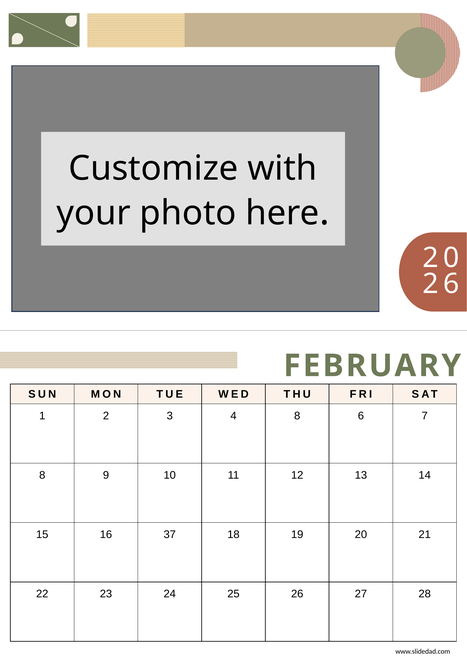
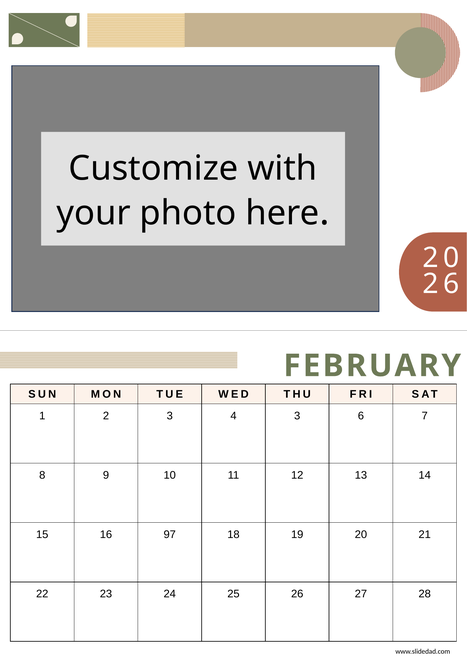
4 8: 8 -> 3 (297, 416)
37: 37 -> 97 (170, 534)
